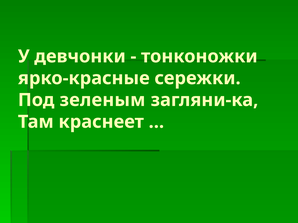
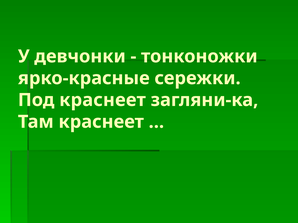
Под зеленым: зеленым -> краснеет (103, 100)
